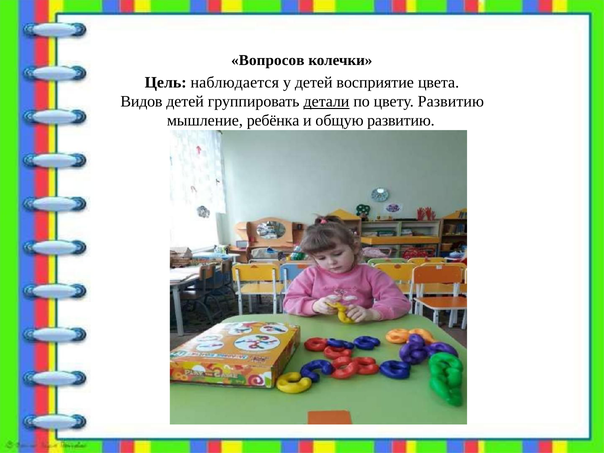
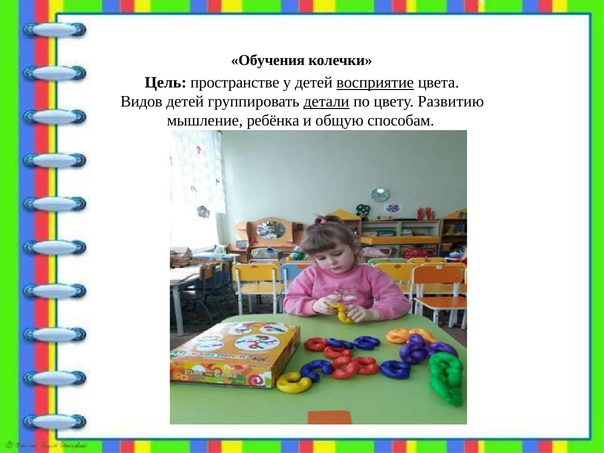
Вопросов: Вопросов -> Обучения (268, 60)
наблюдается: наблюдается -> пространстве (235, 83)
восприятие underline: none -> present (375, 83)
общую развитию: развитию -> способам (401, 121)
